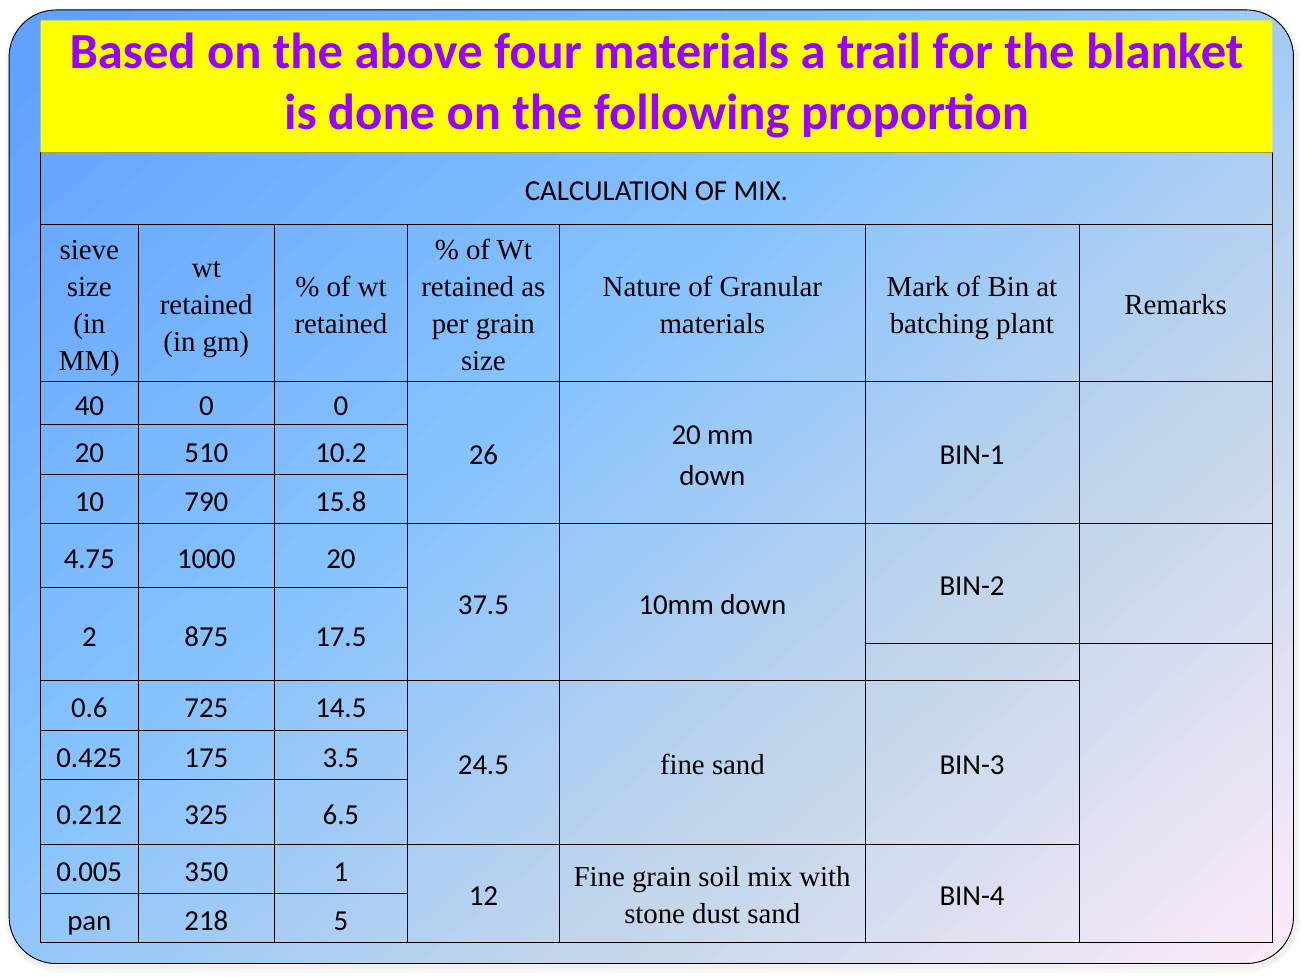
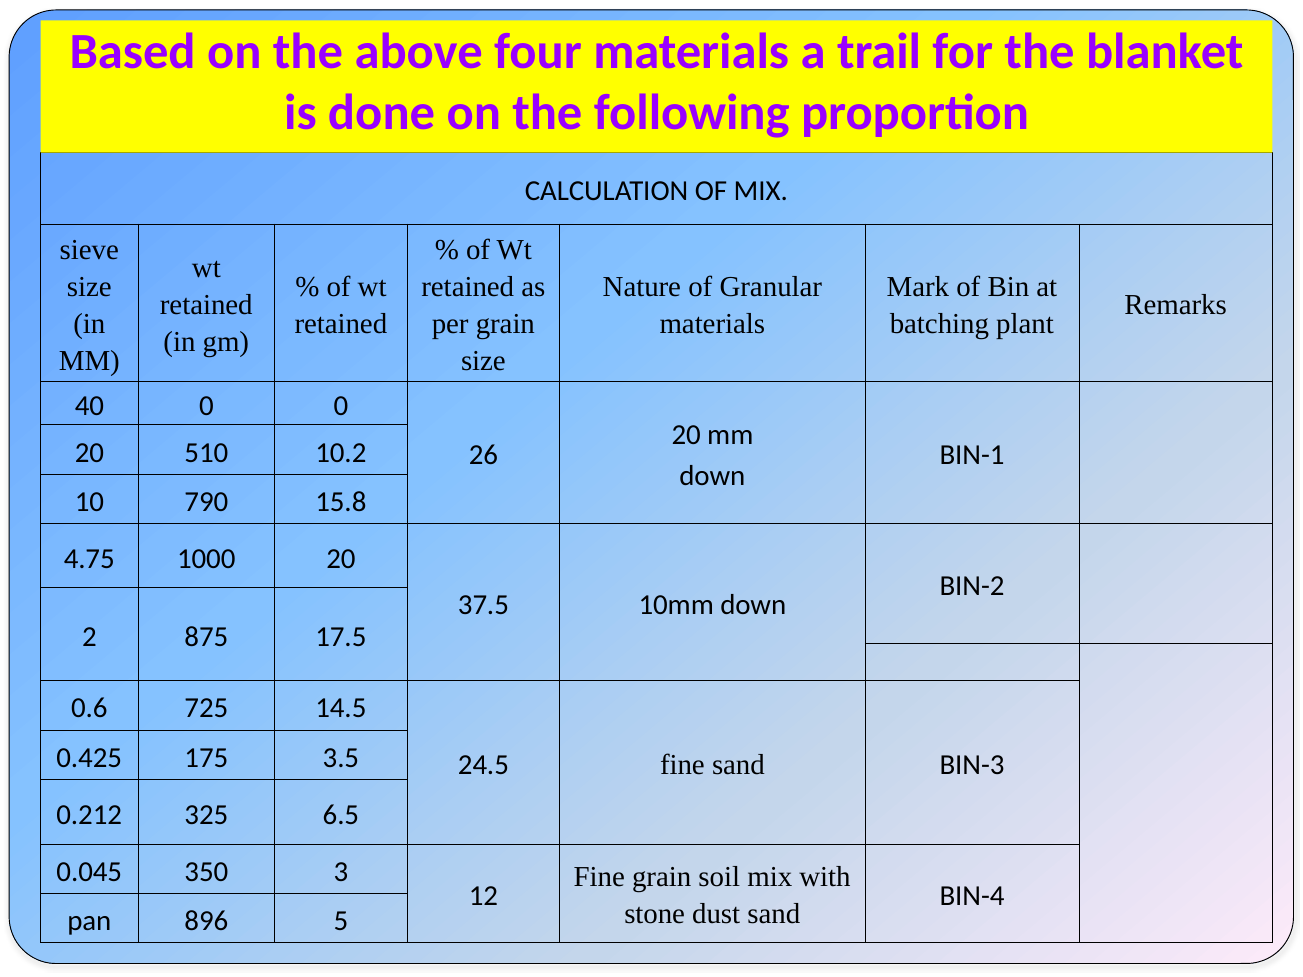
0.005: 0.005 -> 0.045 (89, 872)
1: 1 -> 3 (341, 872)
218: 218 -> 896 (206, 921)
